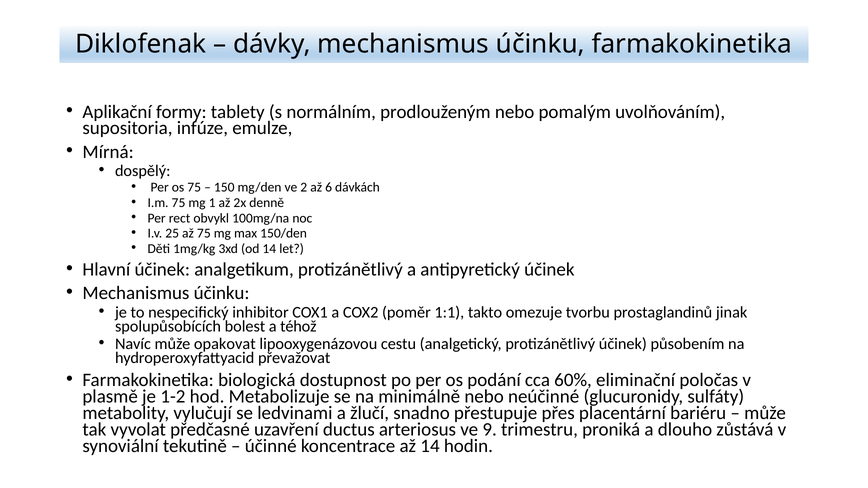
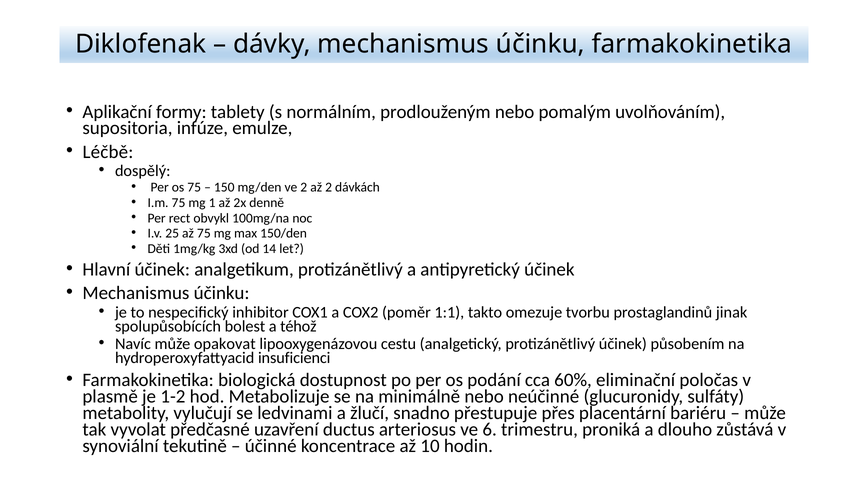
Mírná: Mírná -> Léčbě (108, 152)
až 6: 6 -> 2 (329, 188)
převažovat: převažovat -> insuficienci (294, 358)
9: 9 -> 6 (490, 430)
až 14: 14 -> 10 (430, 446)
